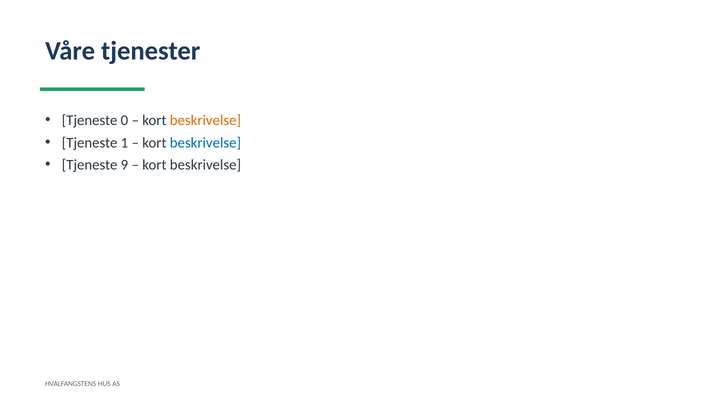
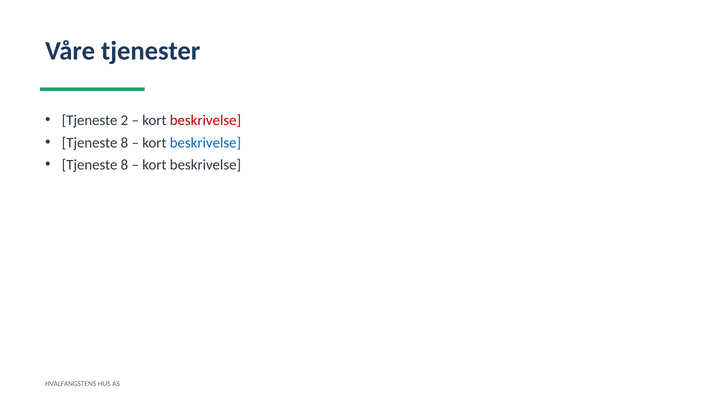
0: 0 -> 2 (124, 120)
beskrivelse colour: orange -> red (205, 120)
1: 1 -> 8 (124, 142)
9: 9 -> 8 (124, 165)
